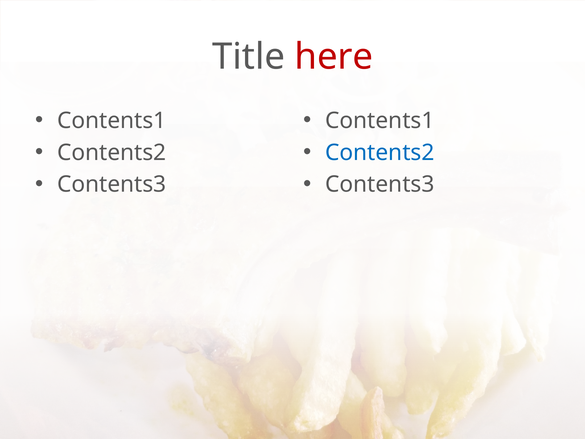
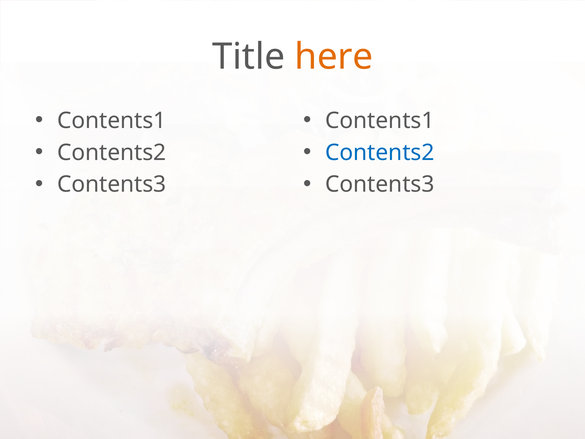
here colour: red -> orange (334, 57)
